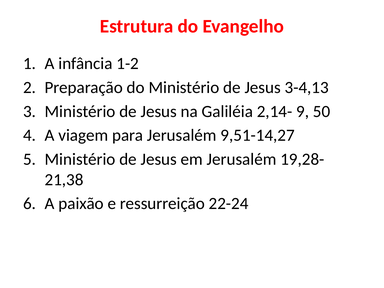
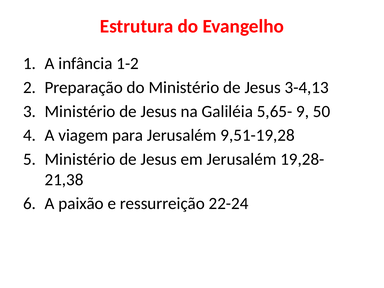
2,14-: 2,14- -> 5,65- (275, 111)
9,51-14,27: 9,51-14,27 -> 9,51-19,28 (258, 135)
